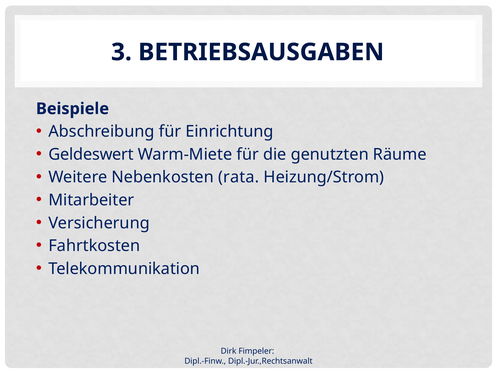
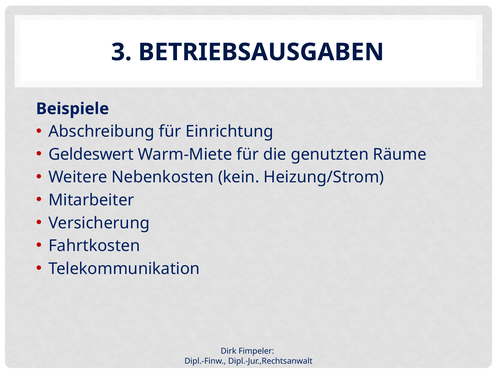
rata: rata -> kein (239, 177)
